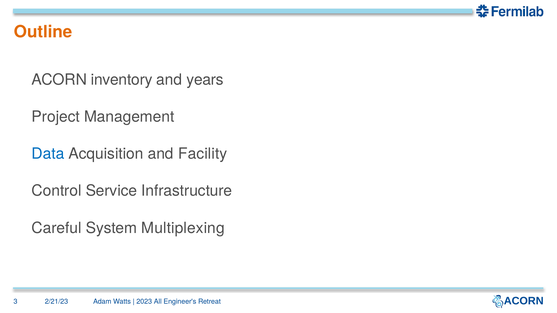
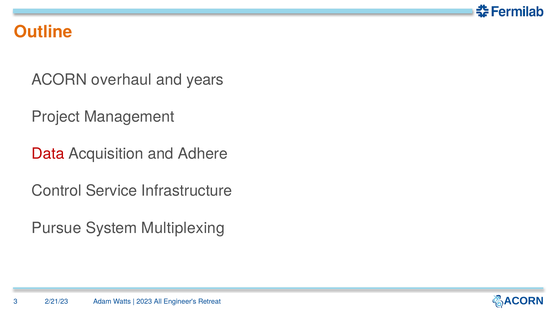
inventory: inventory -> overhaul (122, 80)
Data colour: blue -> red (48, 154)
Facility: Facility -> Adhere (203, 154)
Careful: Careful -> Pursue (56, 228)
